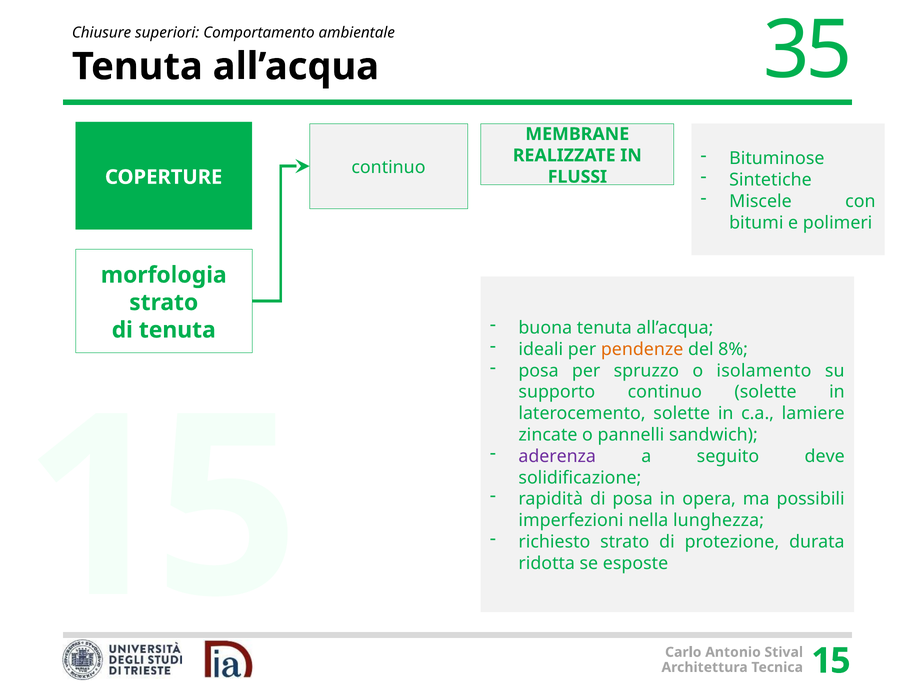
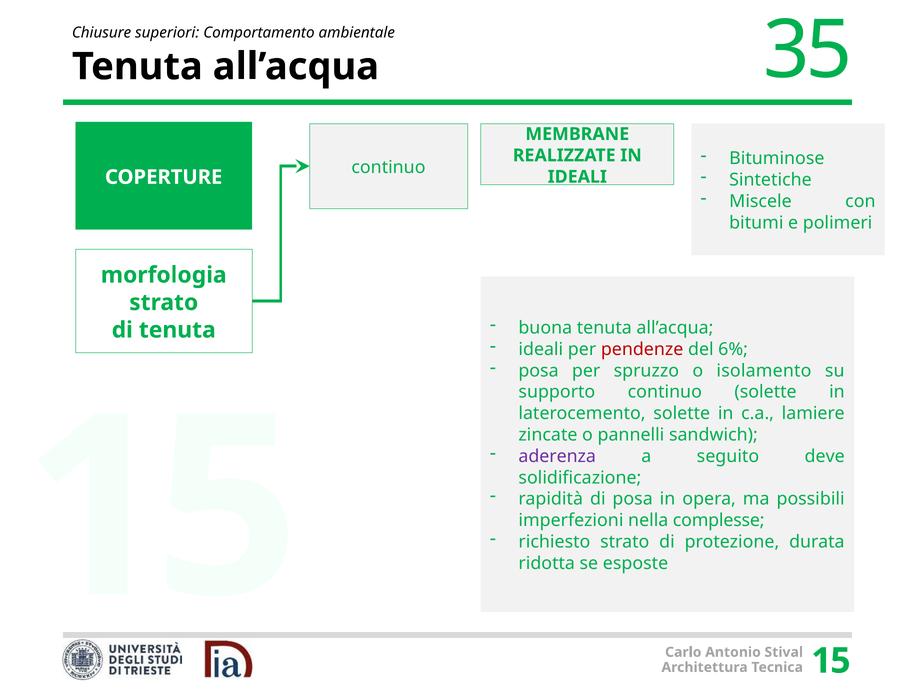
FLUSSI: FLUSSI -> IDEALI (577, 177)
pendenze colour: orange -> red (642, 349)
8%: 8% -> 6% (733, 349)
lunghezza: lunghezza -> complesse (719, 520)
